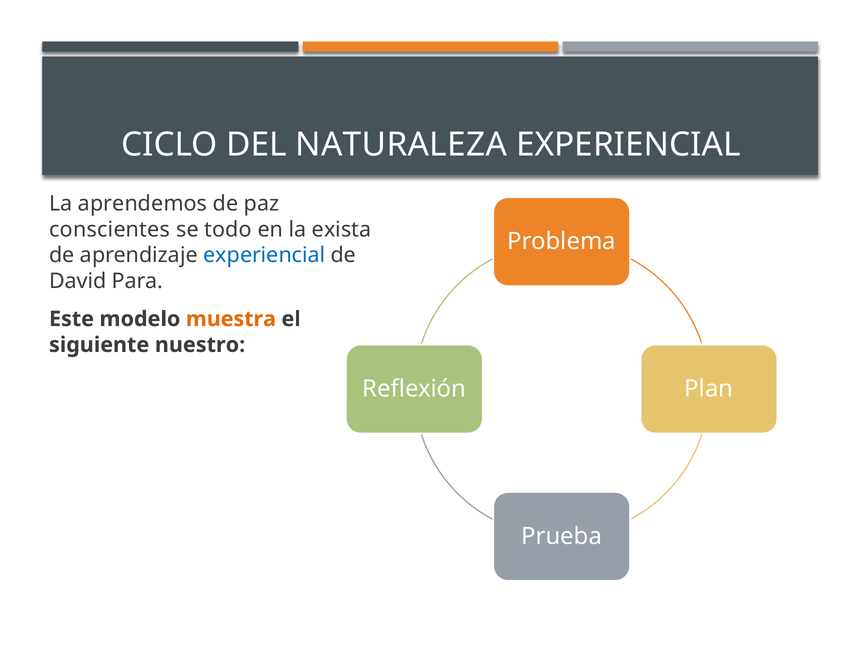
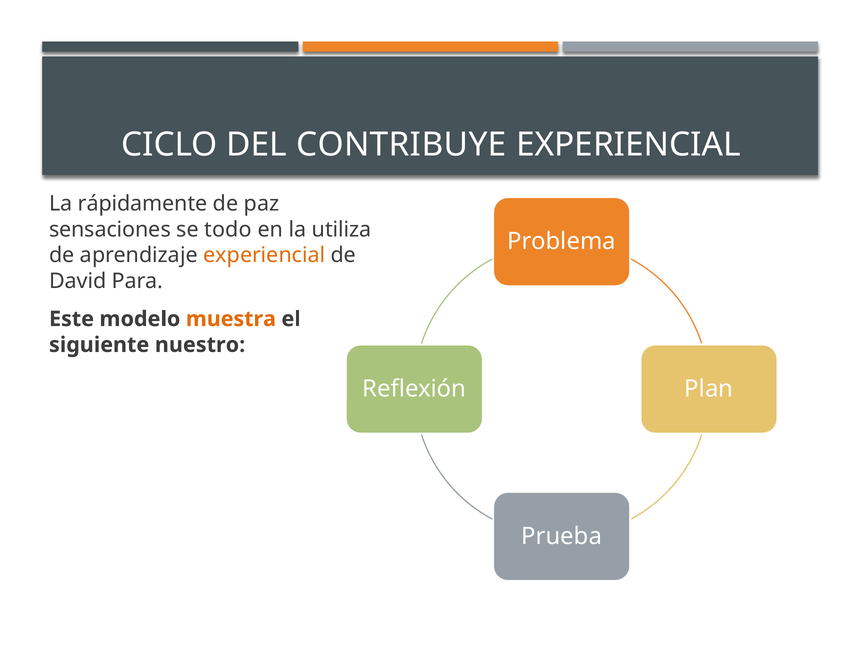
NATURALEZA: NATURALEZA -> CONTRIBUYE (401, 145)
aprendemos: aprendemos -> rápidamente (143, 204)
conscientes: conscientes -> sensaciones (110, 229)
exista: exista -> utiliza (342, 229)
experiencial colour: blue -> orange (264, 255)
